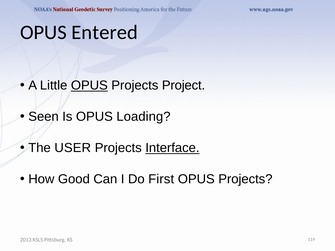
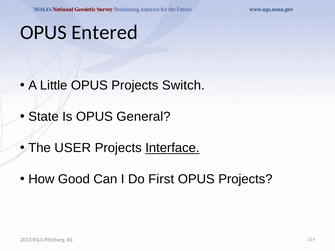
OPUS underline: present -> none (89, 86)
Project: Project -> Switch (183, 86)
Seen: Seen -> State (44, 117)
Loading: Loading -> General (143, 117)
